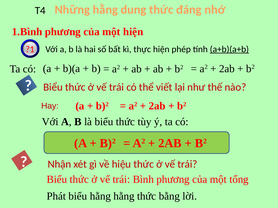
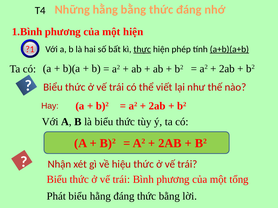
hằng dung: dung -> bằng (133, 10)
thực underline: none -> present (142, 49)
hằng hằng: hằng -> đáng (124, 197)
